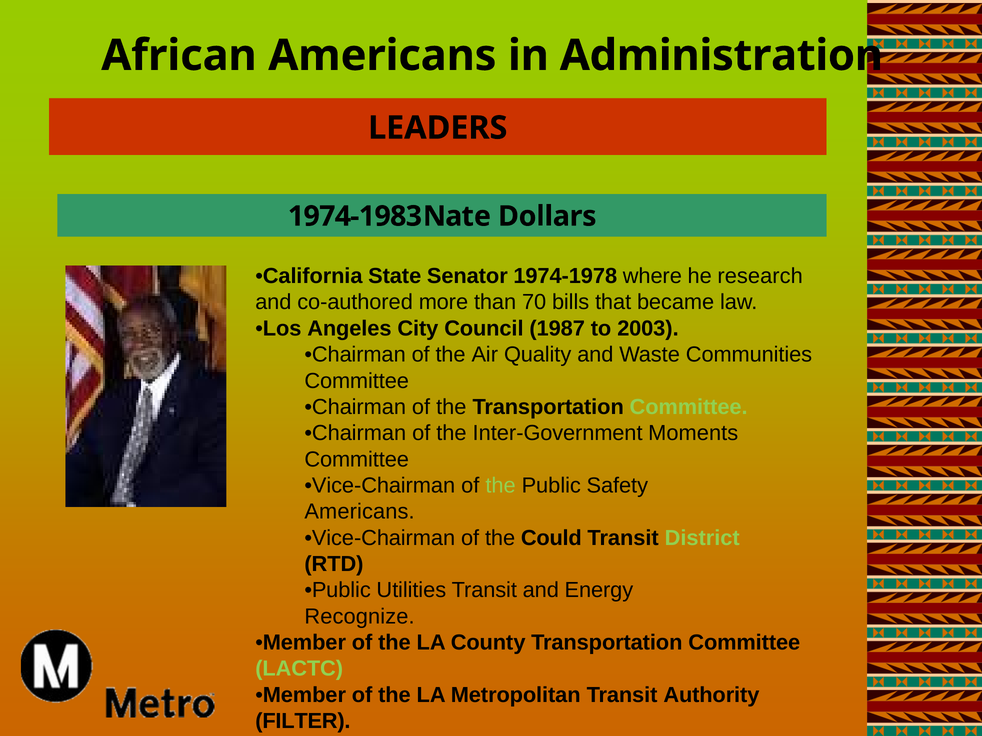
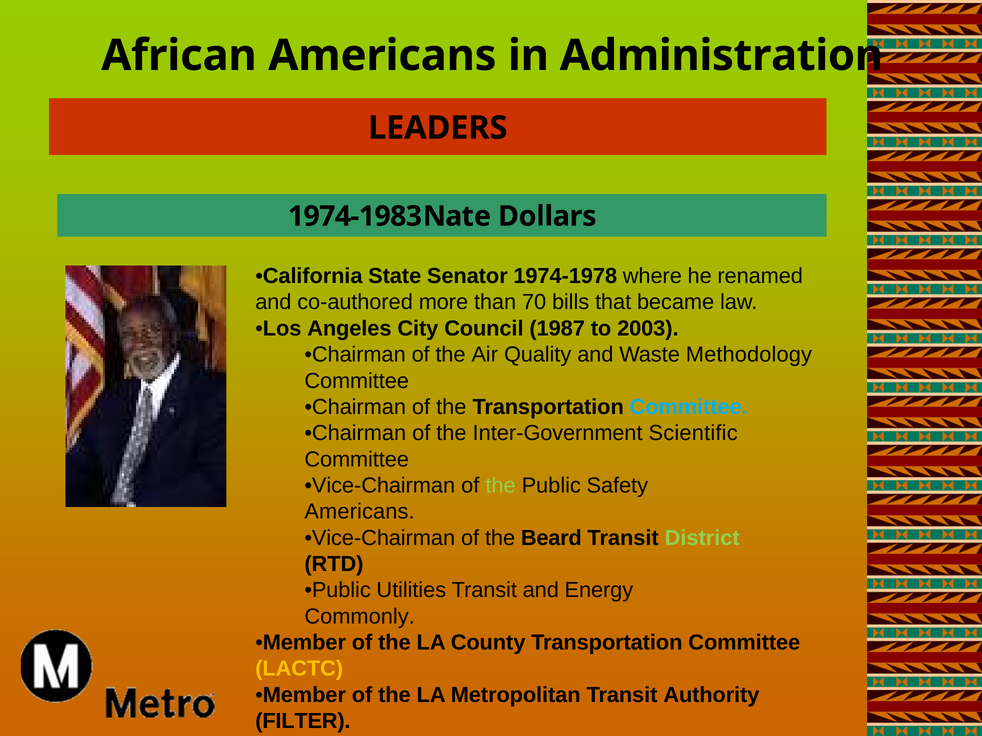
research: research -> renamed (760, 276)
Communities: Communities -> Methodology (749, 355)
Committee colour: light green -> light blue (689, 407)
Moments: Moments -> Scientific (693, 434)
Could: Could -> Beard (551, 538)
Recognize: Recognize -> Commonly (360, 617)
LACTC colour: light green -> yellow (299, 669)
